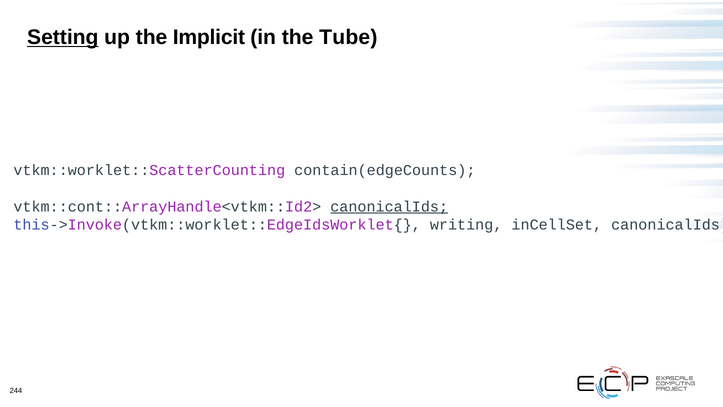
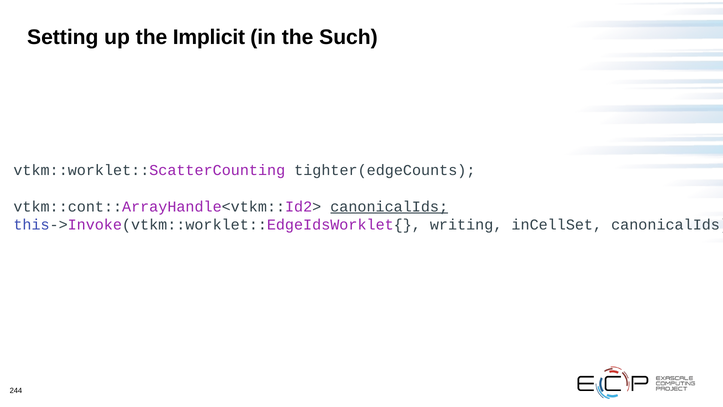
Setting underline: present -> none (63, 37)
Tube: Tube -> Such (348, 37)
contain(edgeCounts: contain(edgeCounts -> tighter(edgeCounts (385, 170)
